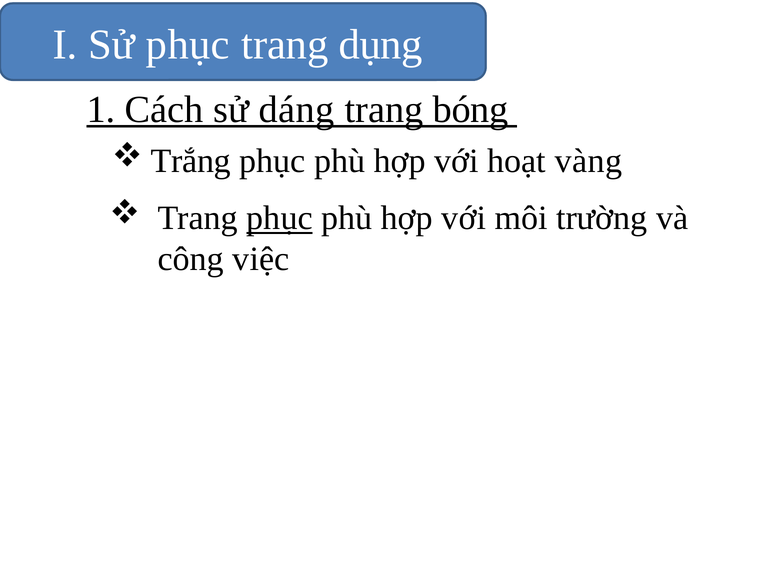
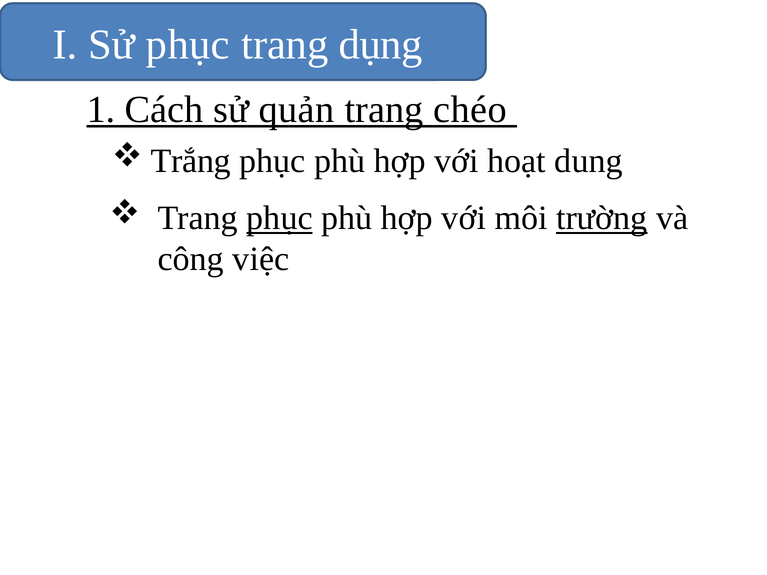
dáng: dáng -> quản (297, 109)
bóng: bóng -> chéo (470, 109)
vàng: vàng -> dung (589, 161)
trường underline: none -> present (602, 218)
